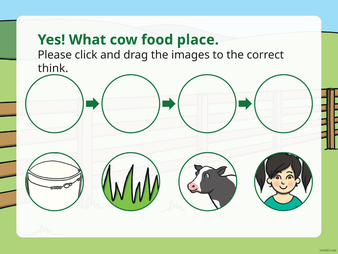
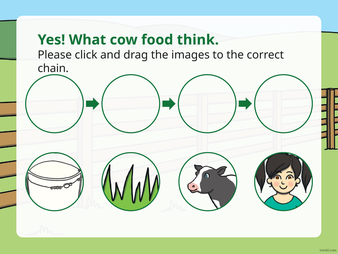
place: place -> think (198, 40)
think: think -> chain (53, 68)
